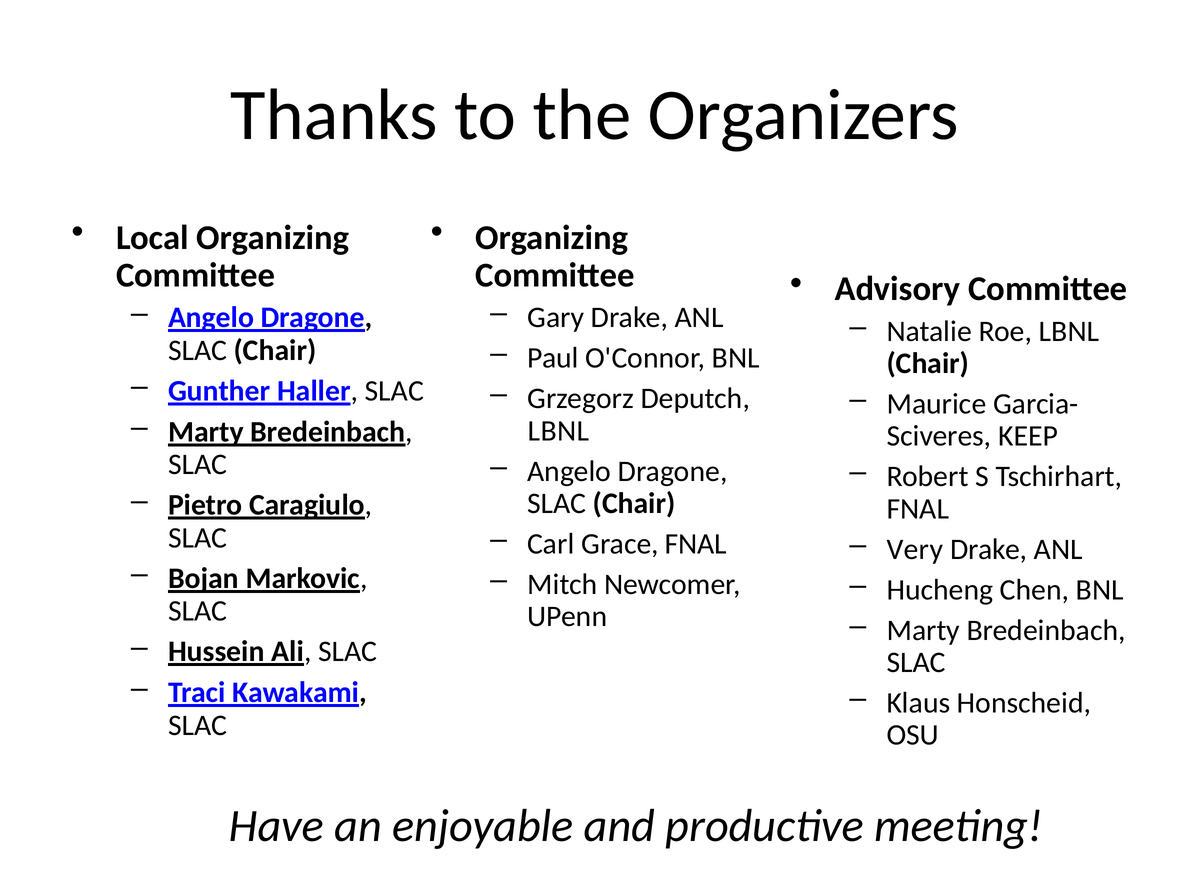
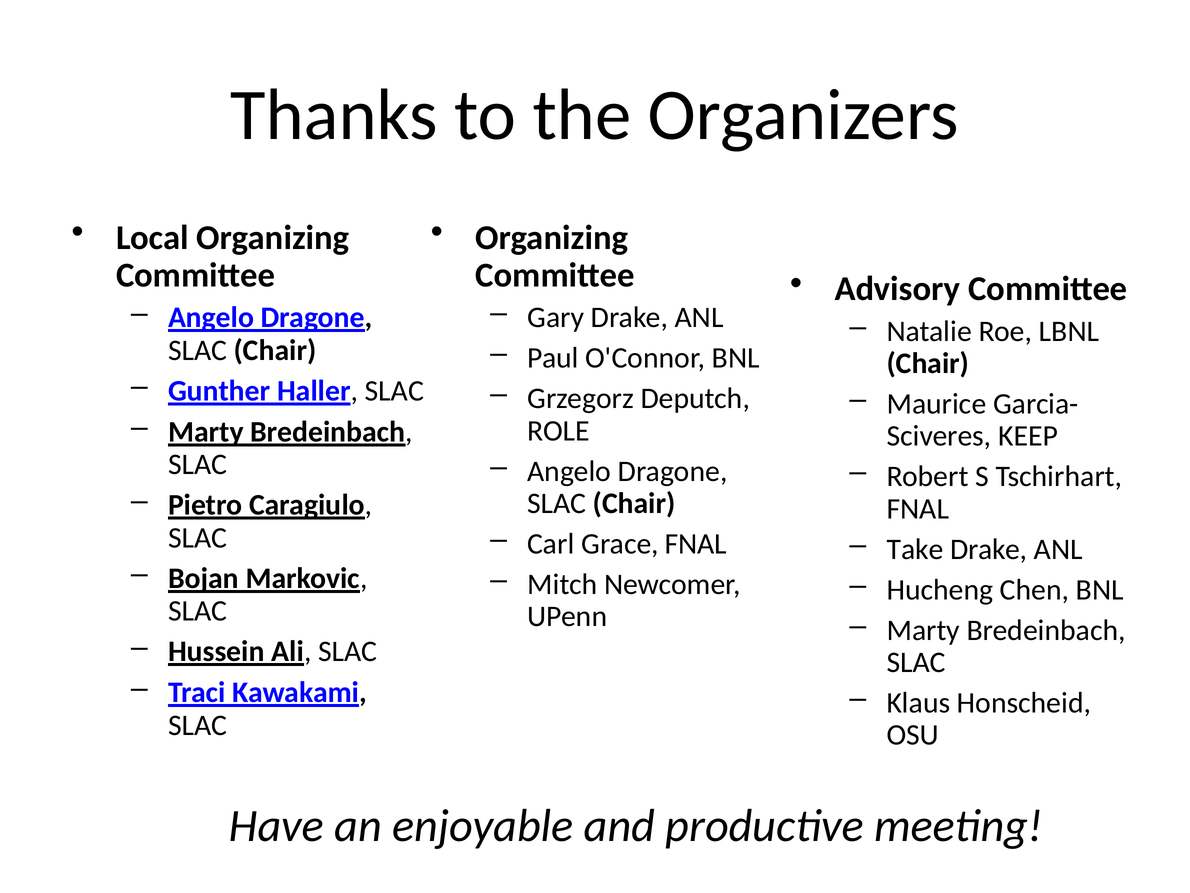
LBNL: LBNL -> ROLE (559, 431)
Very: Very -> Take (915, 549)
